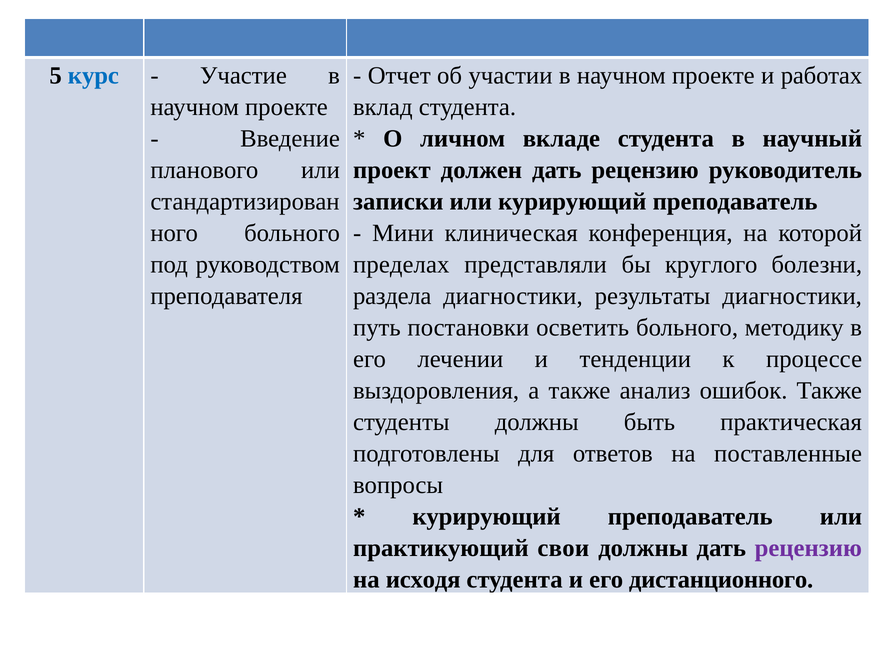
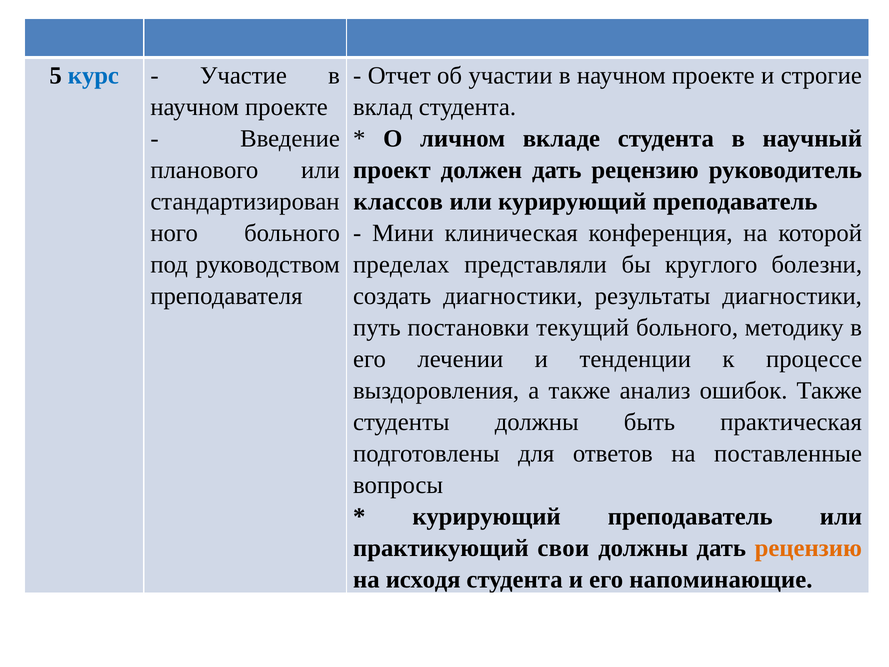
работах: работах -> строгие (821, 76)
записки: записки -> классов (398, 202)
раздела: раздела -> создать (392, 296)
осветить: осветить -> текущий (583, 328)
рецензию colour: purple -> orange (808, 548)
дистанционного: дистанционного -> напоминающие (721, 580)
